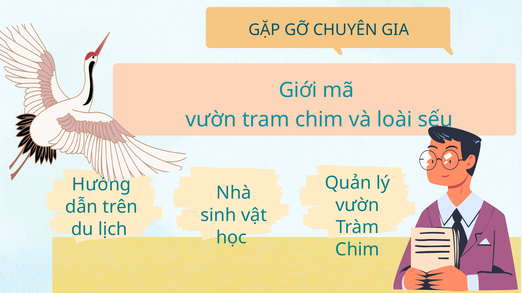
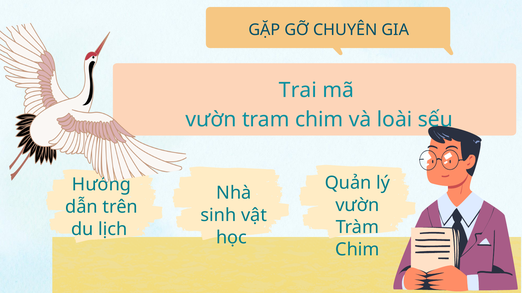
Giới: Giới -> Trai (298, 90)
